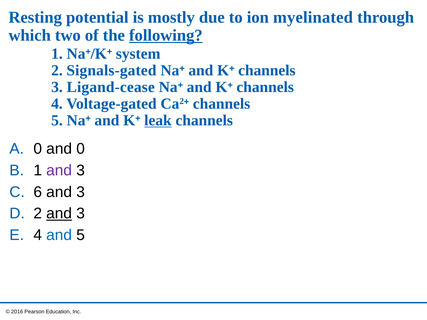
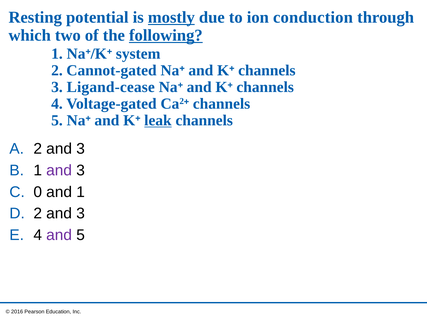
mostly underline: none -> present (171, 17)
myelinated: myelinated -> conduction (313, 17)
Signals-gated: Signals-gated -> Cannot-gated (111, 71)
0: 0 -> 2 (38, 149)
0: 0 -> 3 (81, 149)
6: 6 -> 0 (38, 192)
3: 3 -> 1 (81, 192)
and underline: present -> none (59, 214)
and colour: blue -> purple (59, 235)
